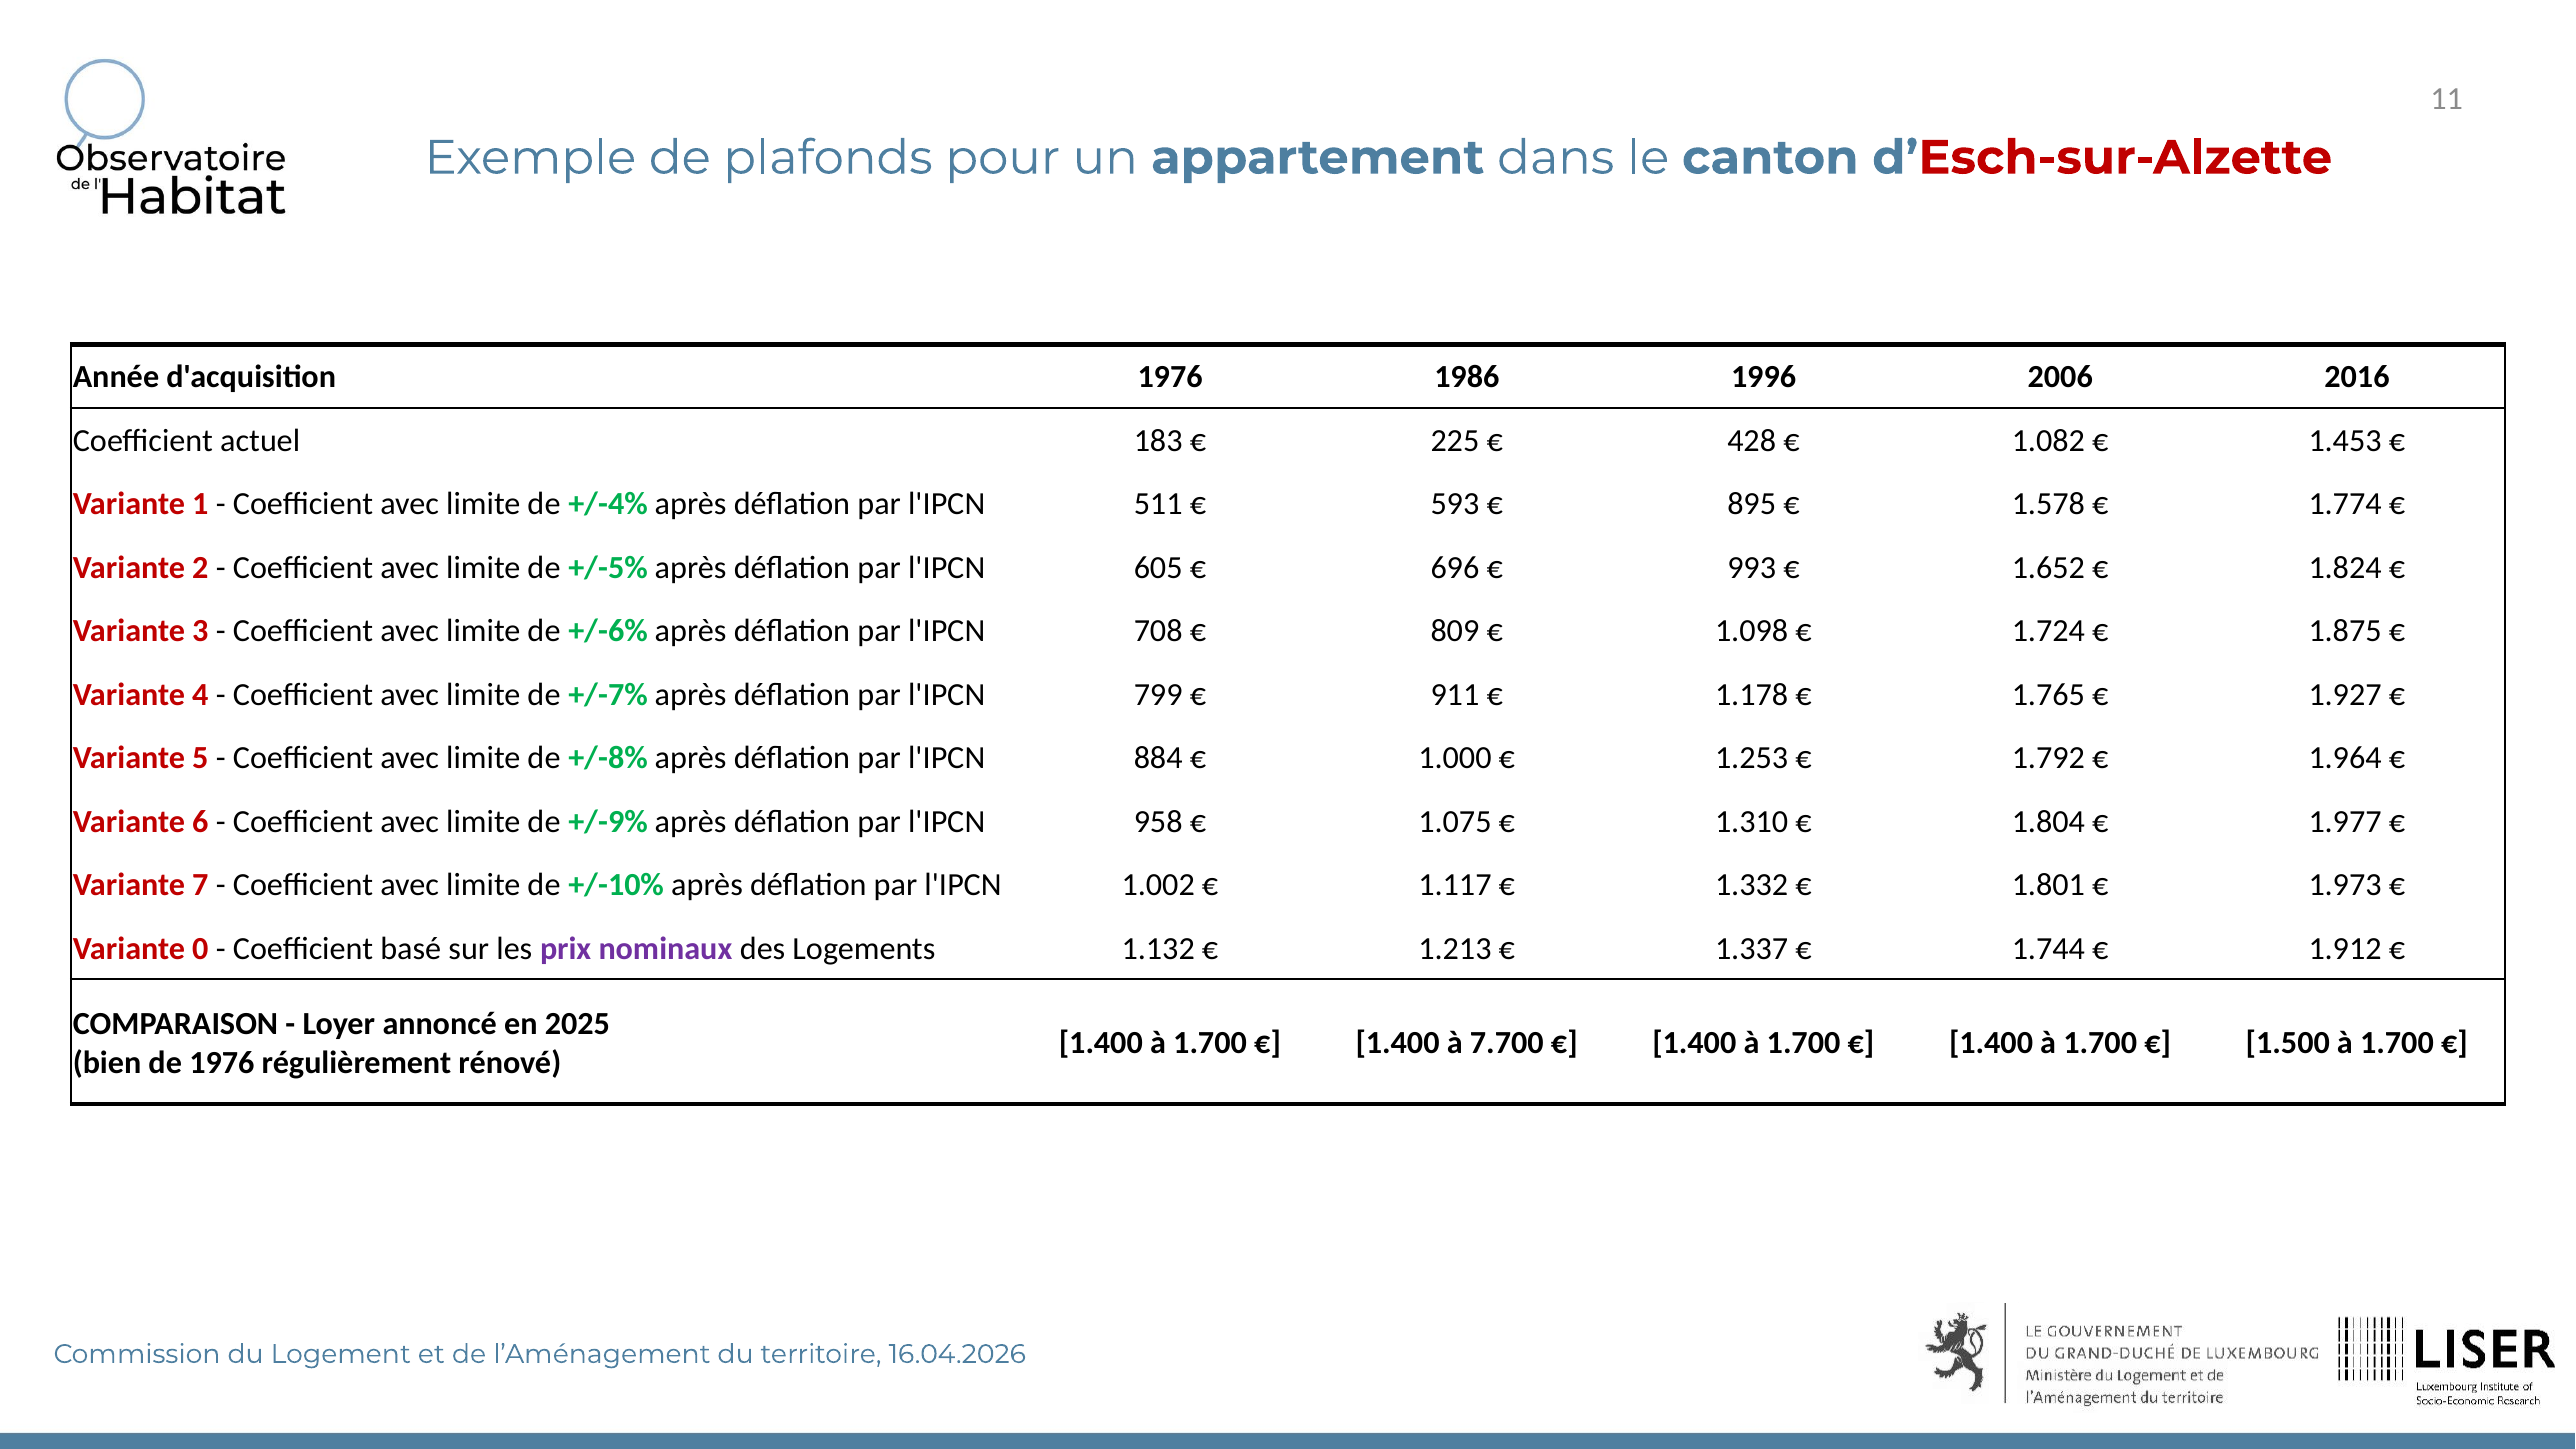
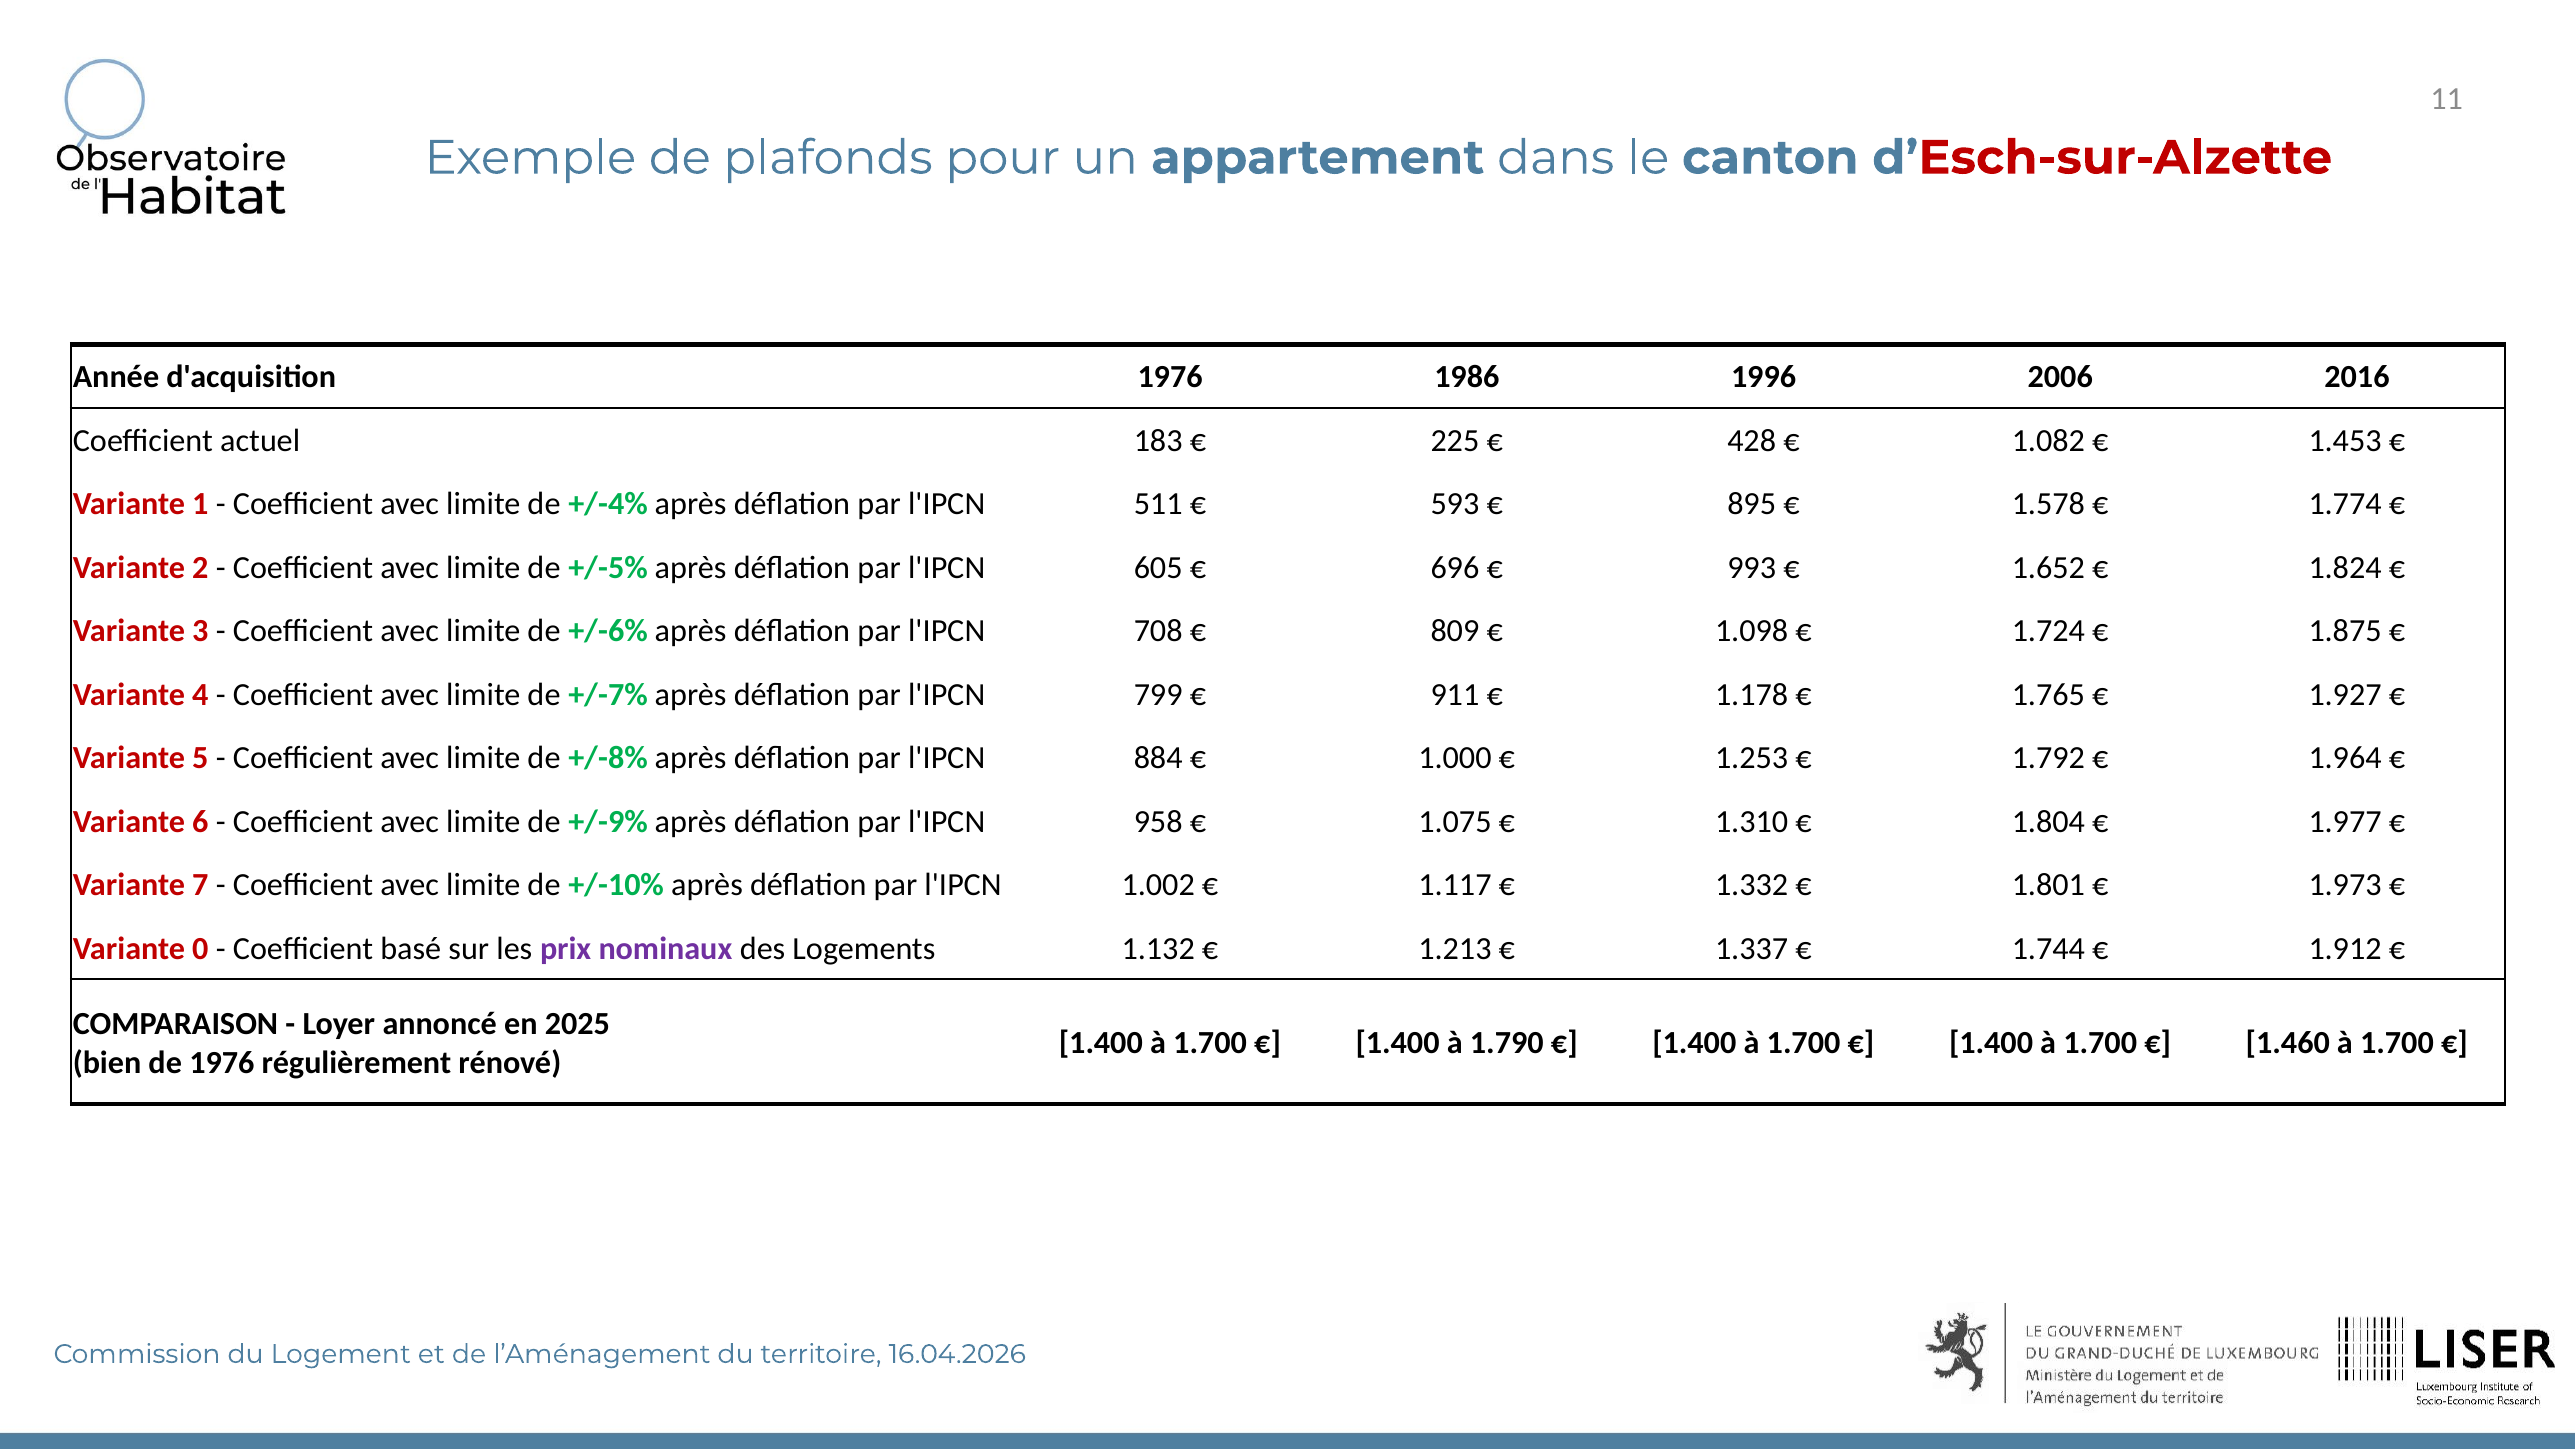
7.700: 7.700 -> 1.790 (1507, 1043)
1.500: 1.500 -> 1.460 (2288, 1043)
